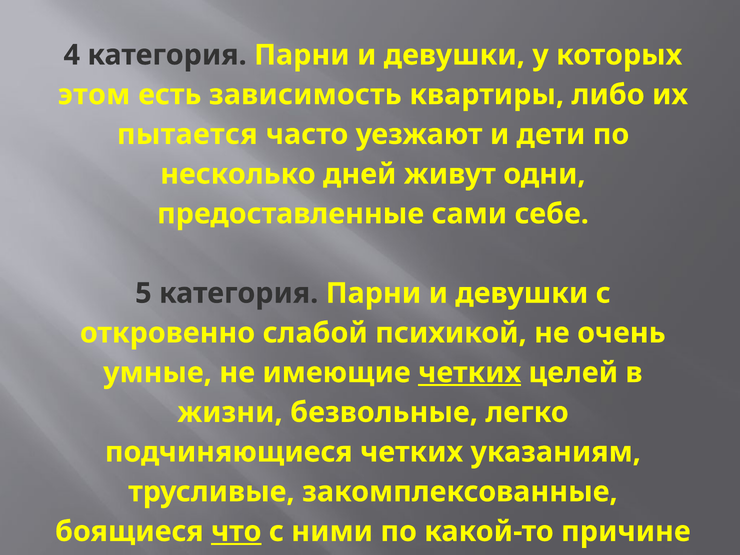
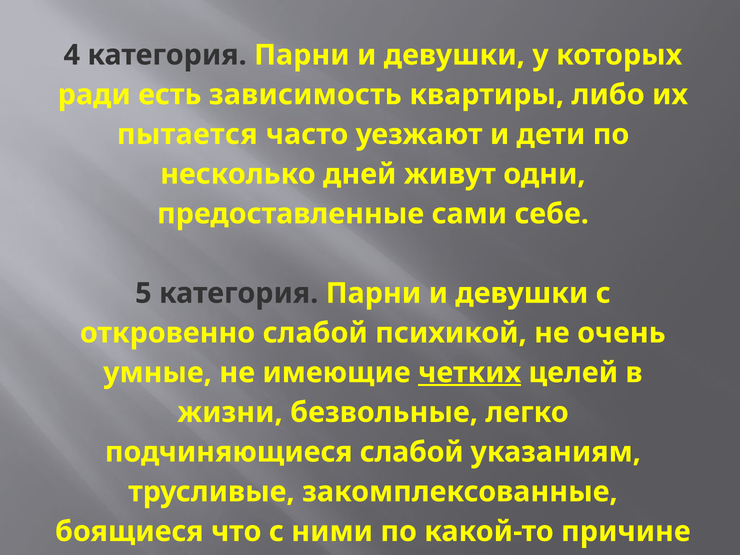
этом: этом -> ради (94, 95)
подчиняющиеся четких: четких -> слабой (412, 452)
что underline: present -> none (236, 532)
